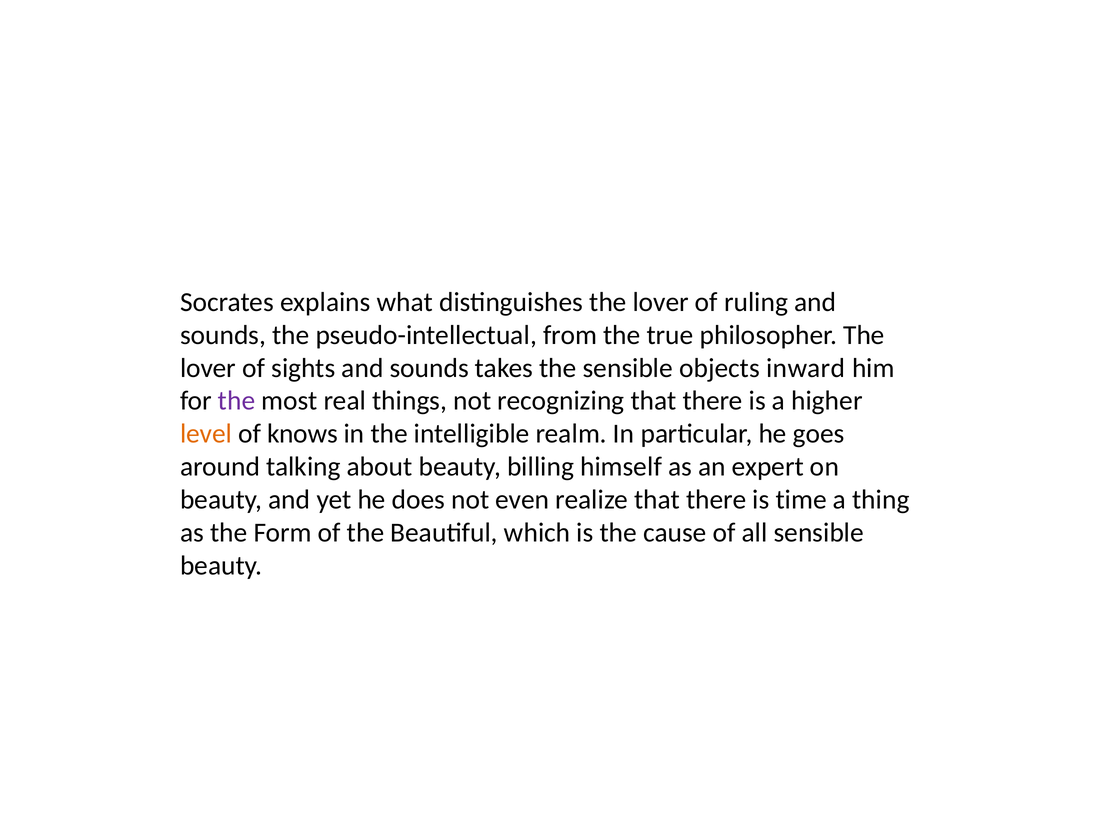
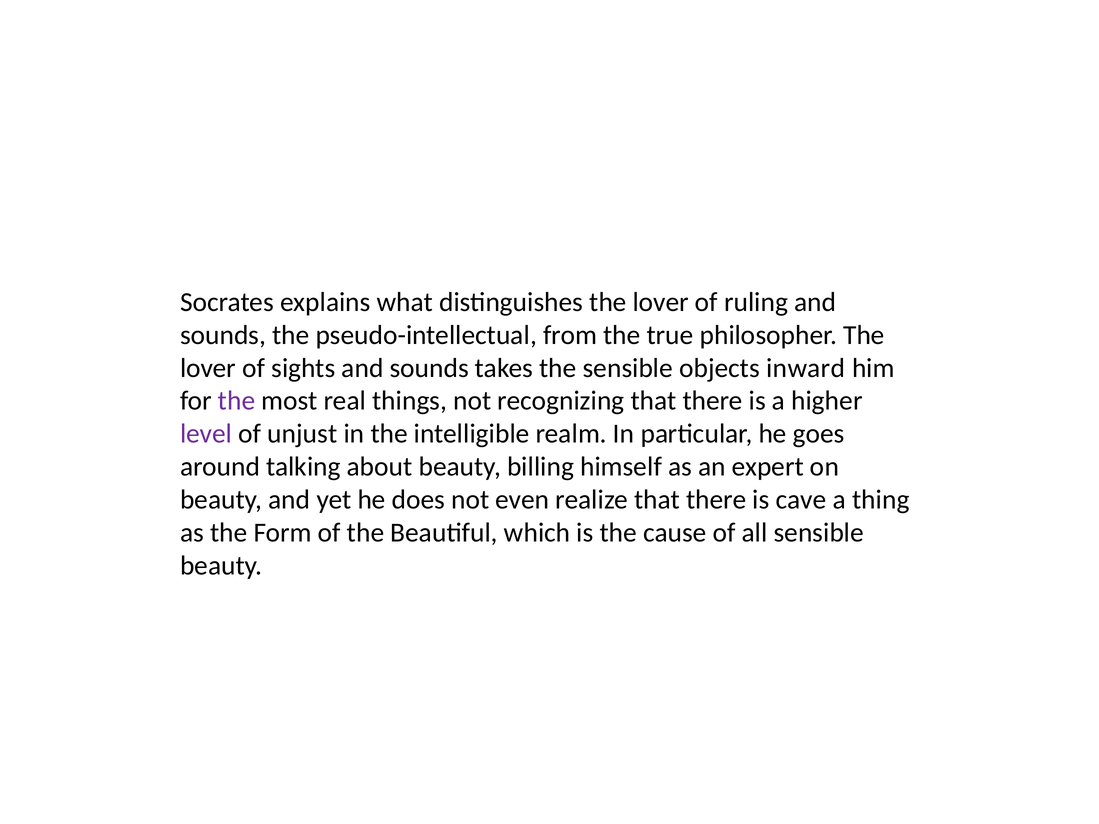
level colour: orange -> purple (206, 434)
knows: knows -> unjust (302, 434)
time: time -> cave (801, 500)
